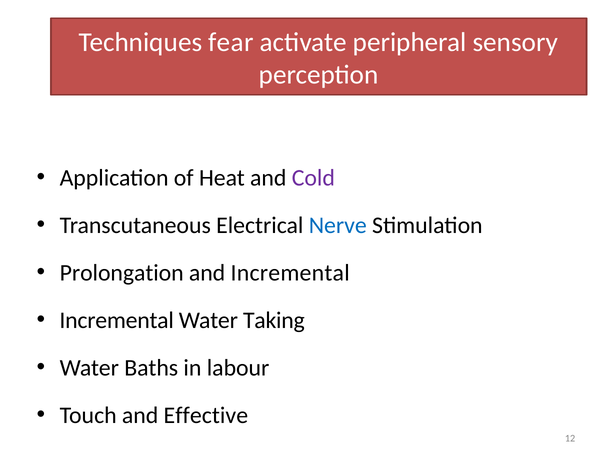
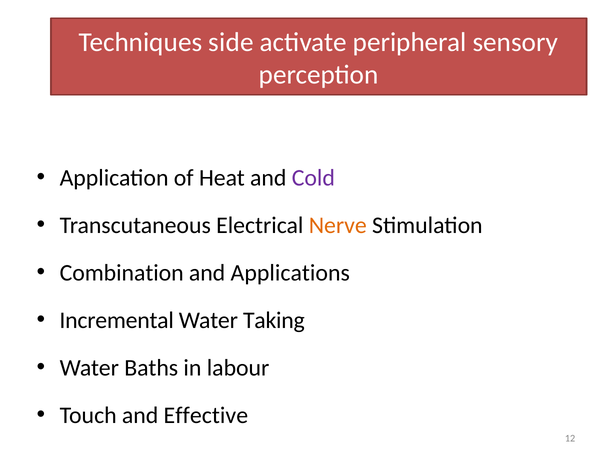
fear: fear -> side (231, 42)
Nerve colour: blue -> orange (338, 225)
Prolongation: Prolongation -> Combination (122, 273)
and Incremental: Incremental -> Applications (290, 273)
